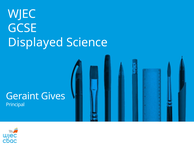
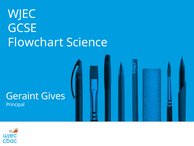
Displayed: Displayed -> Flowchart (36, 42)
